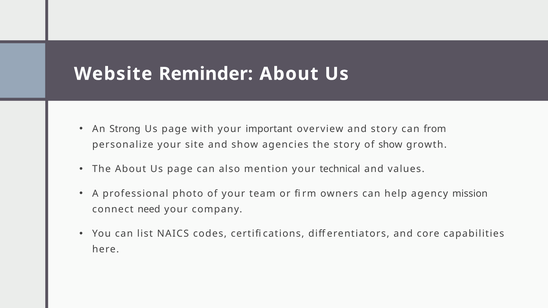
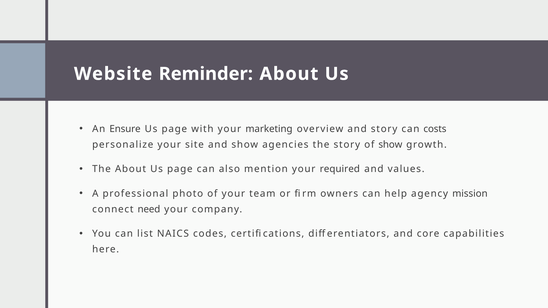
Strong: Strong -> Ensure (125, 129)
important: important -> marketing (269, 129)
from: from -> costs (435, 129)
technical: technical -> required (340, 169)
